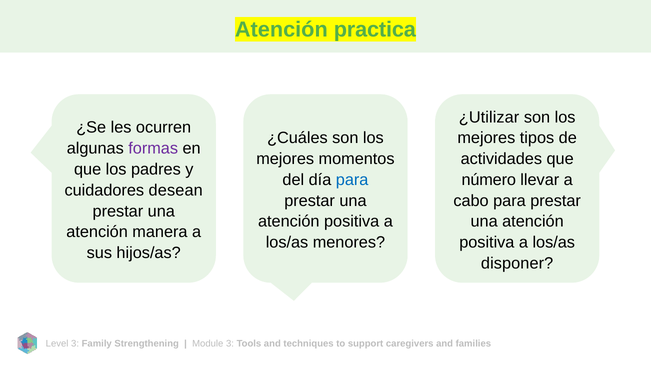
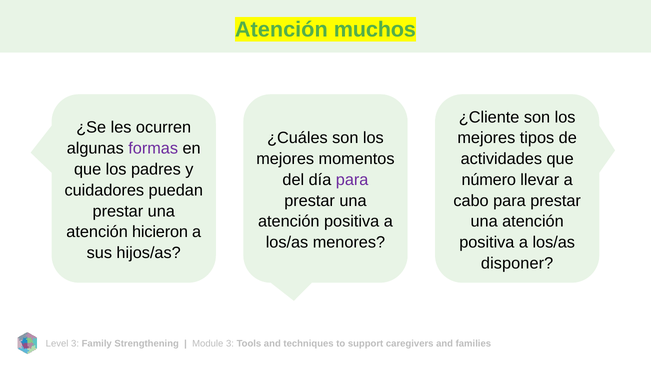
practica: practica -> muchos (375, 29)
¿Utilizar: ¿Utilizar -> ¿Cliente (489, 117)
para colour: blue -> purple (352, 180)
desean: desean -> puedan (176, 190)
manera: manera -> hicieron (160, 232)
